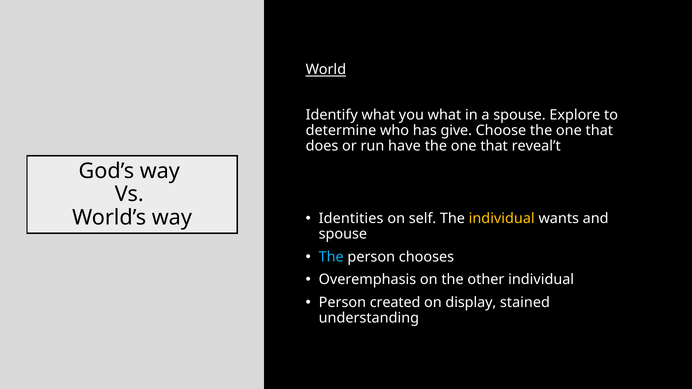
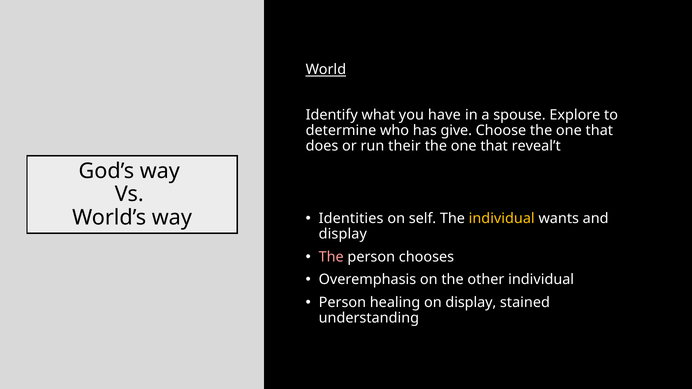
you what: what -> have (444, 115)
have: have -> their (404, 146)
spouse: spouse -> display (343, 234)
The colour: light blue -> pink (331, 257)
created: created -> healing (395, 303)
